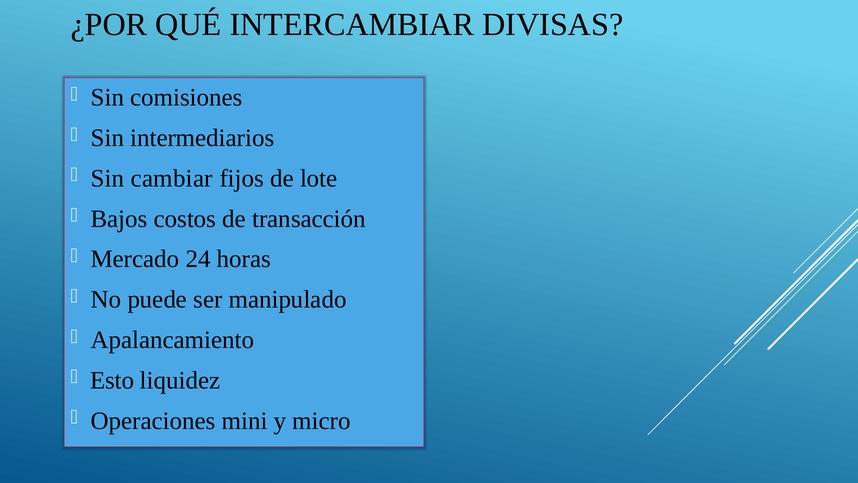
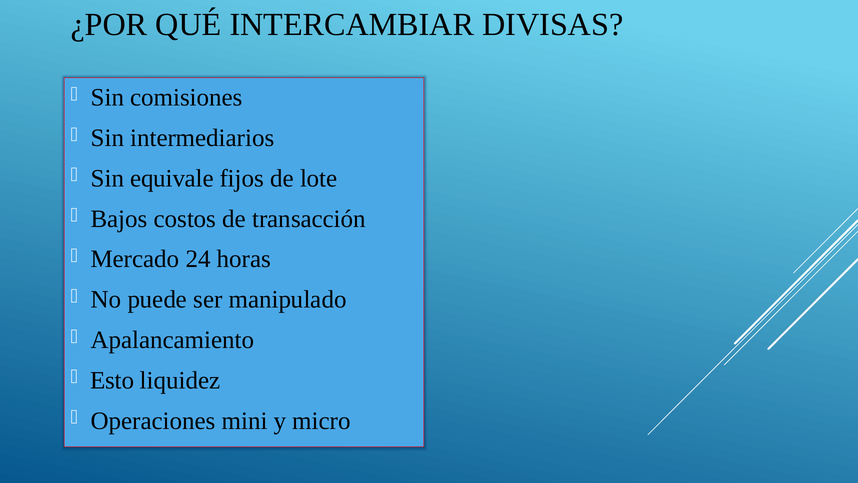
cambiar: cambiar -> equivale (172, 178)
